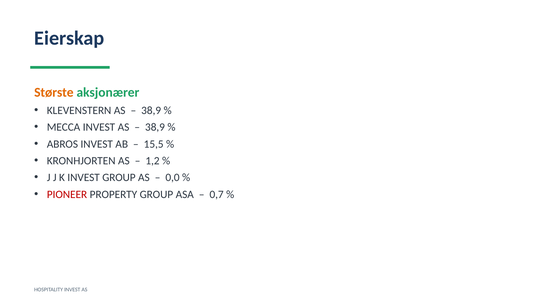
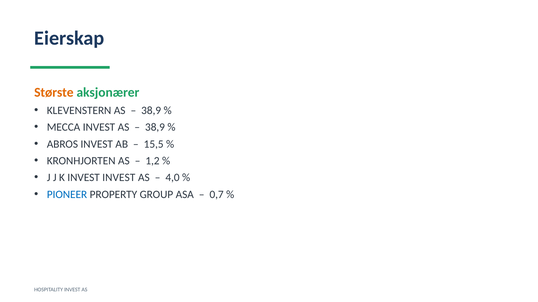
INVEST GROUP: GROUP -> INVEST (119, 178)
0,0: 0,0 -> 4,0 (173, 178)
PIONEER colour: red -> blue (67, 195)
